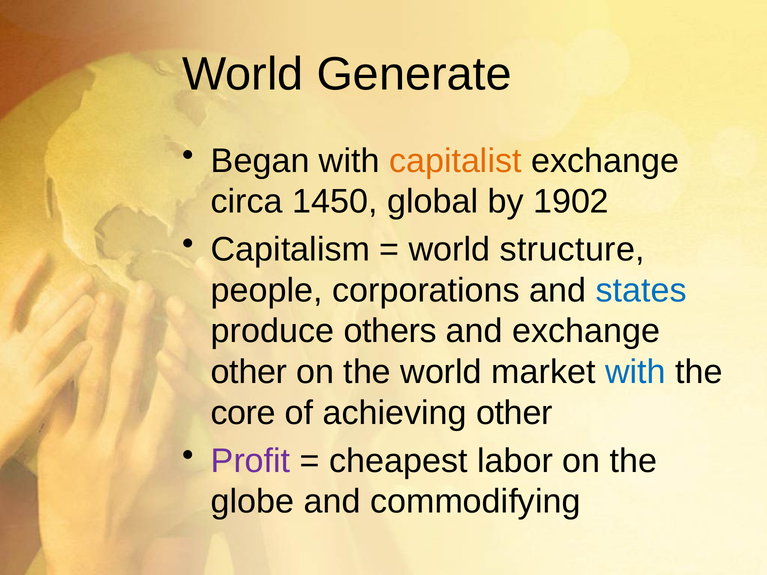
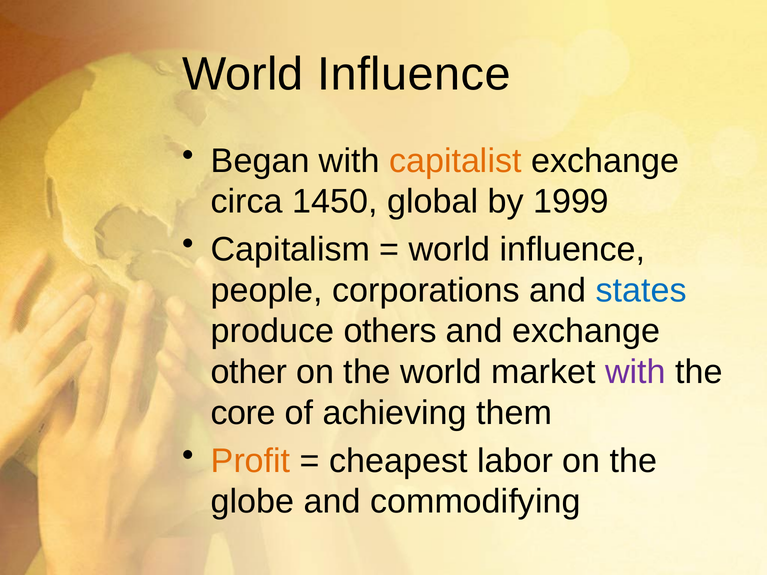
Generate: Generate -> Influence (414, 74)
1902: 1902 -> 1999 (571, 202)
structure: structure -> influence (572, 250)
with colour: blue -> purple (635, 372)
achieving other: other -> them (514, 413)
Profit colour: purple -> orange (251, 461)
